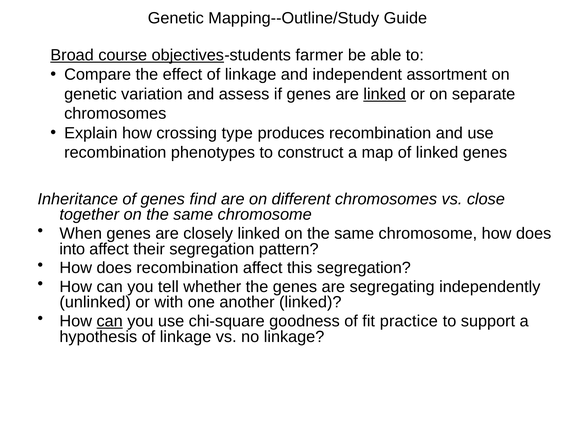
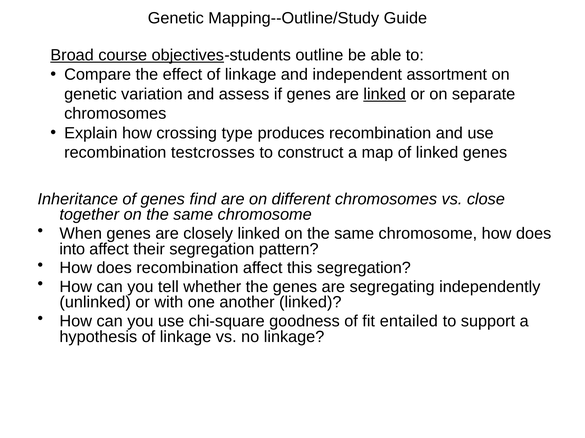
farmer: farmer -> outline (319, 55)
phenotypes: phenotypes -> testcrosses (213, 153)
can underline: present -> none (110, 322)
practice: practice -> entailed (409, 322)
